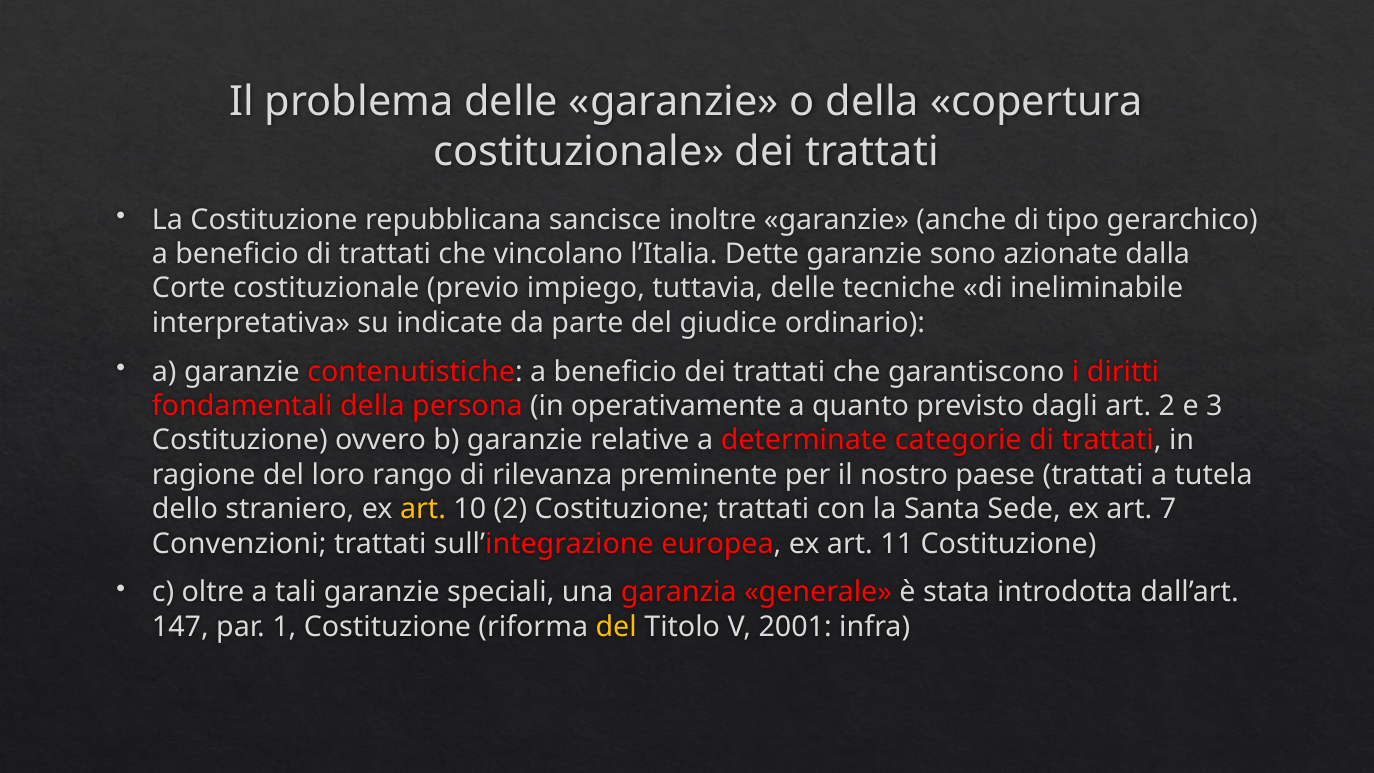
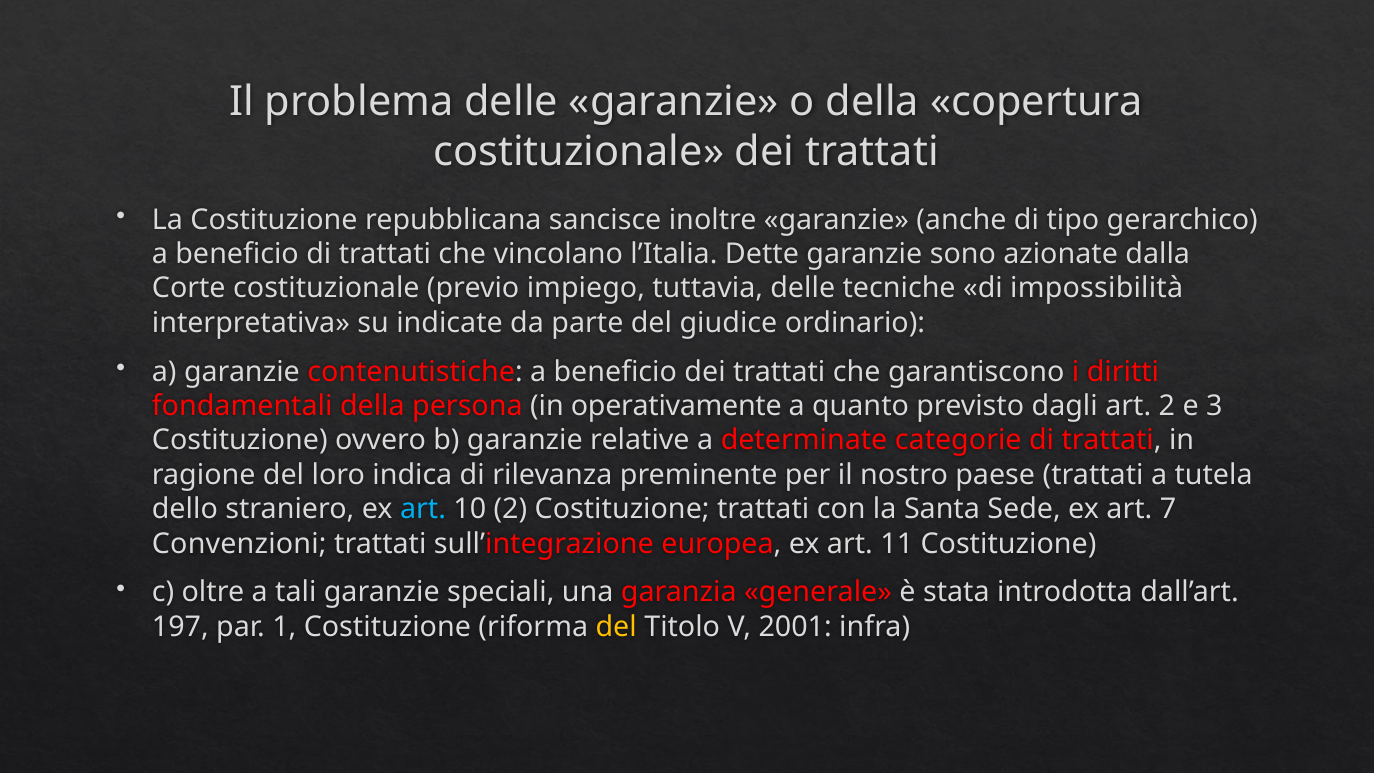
ineliminabile: ineliminabile -> impossibilità (1097, 288)
rango: rango -> indica (412, 475)
art colour: yellow -> light blue (423, 509)
147: 147 -> 197 (180, 627)
